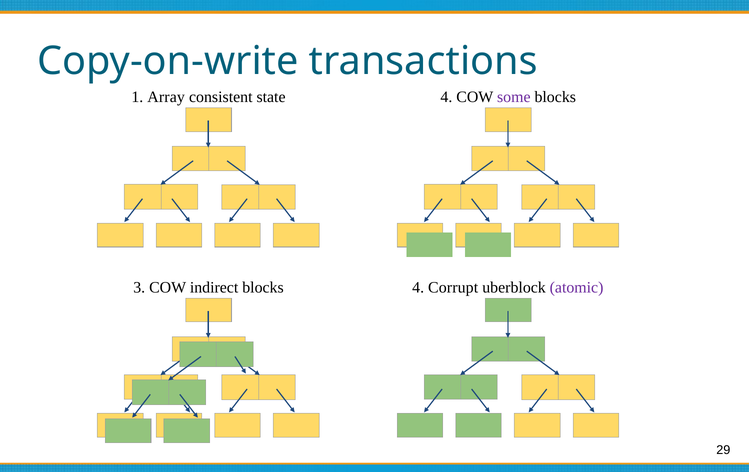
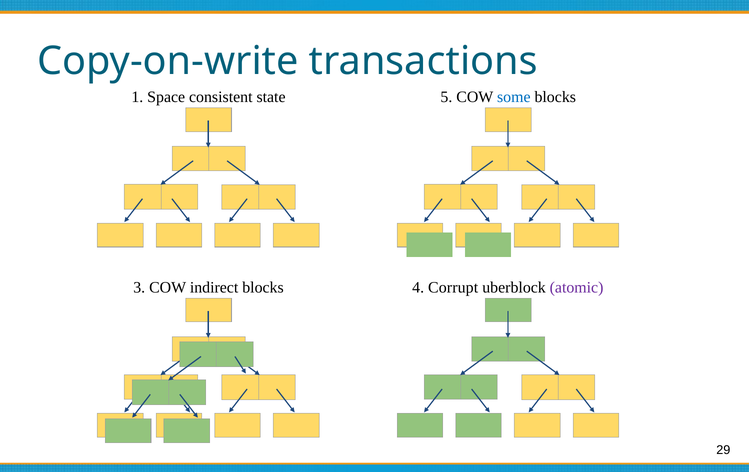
Array: Array -> Space (166, 97)
state 4: 4 -> 5 (446, 97)
some colour: purple -> blue (514, 97)
